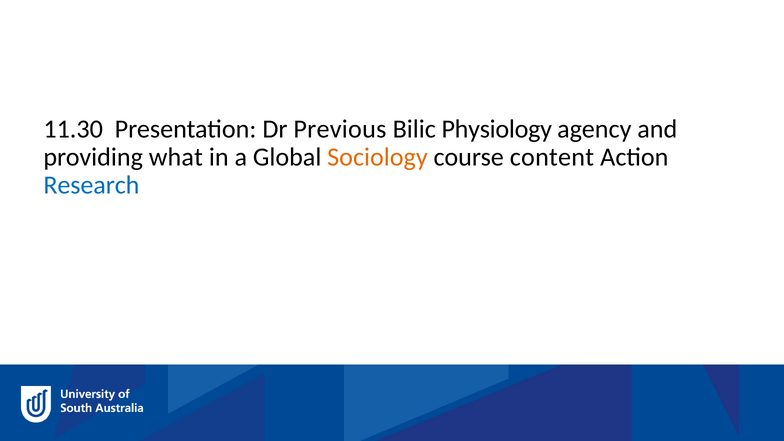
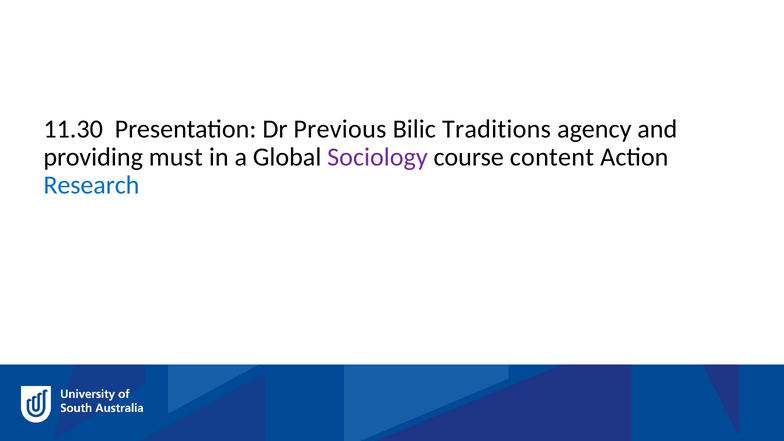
Physiology: Physiology -> Traditions (497, 129)
what: what -> must (176, 157)
Sociology colour: orange -> purple (377, 157)
